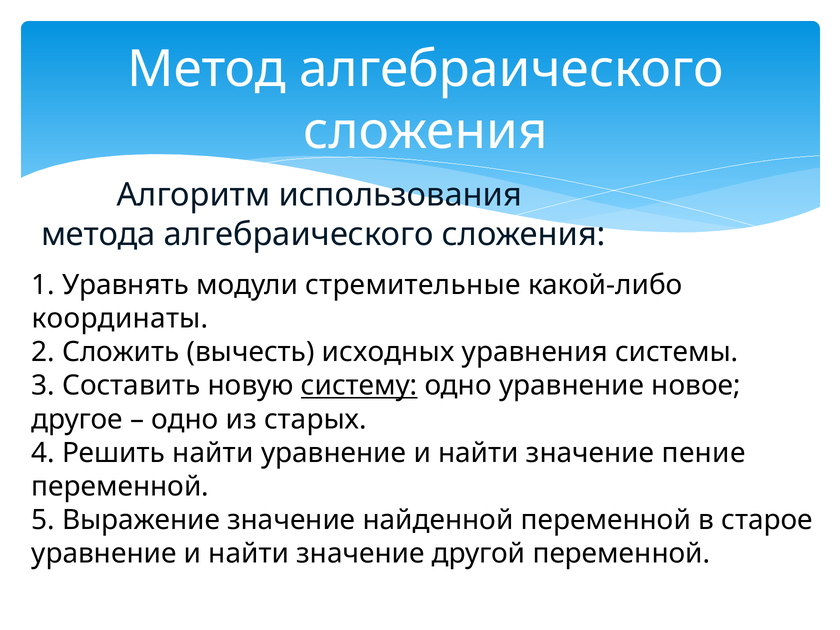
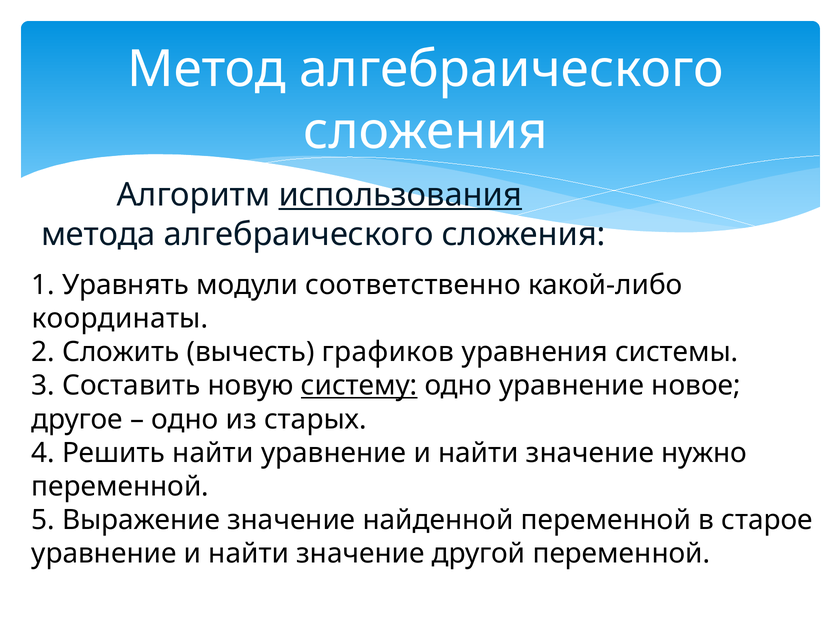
использования underline: none -> present (400, 195)
стремительные: стремительные -> соответственно (413, 285)
исходных: исходных -> графиков (388, 352)
пение: пение -> нужно (704, 453)
